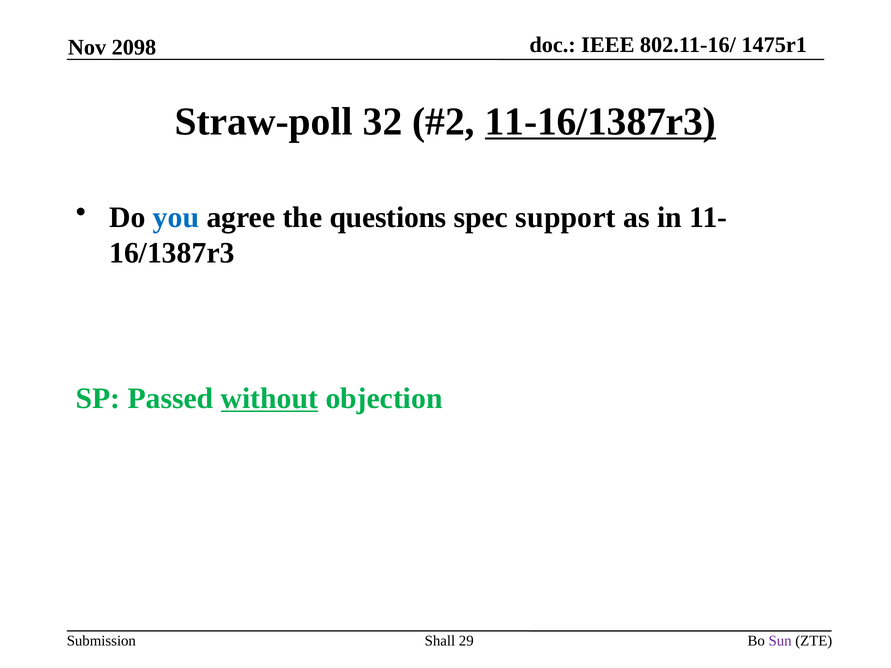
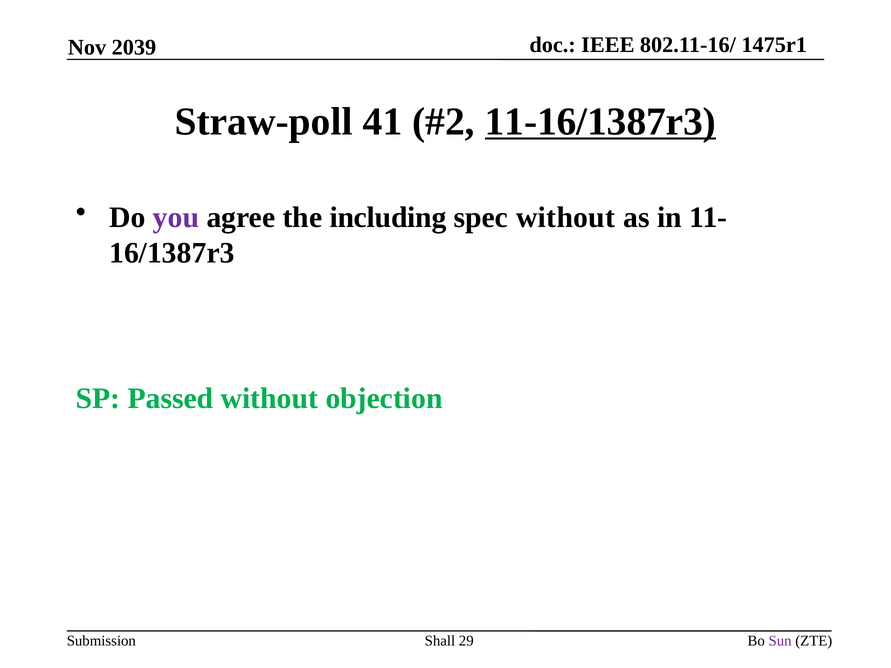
2098: 2098 -> 2039 (134, 48)
32: 32 -> 41 (383, 122)
you colour: blue -> purple (176, 217)
questions: questions -> including (388, 217)
spec support: support -> without (566, 217)
without underline: present -> none (269, 399)
